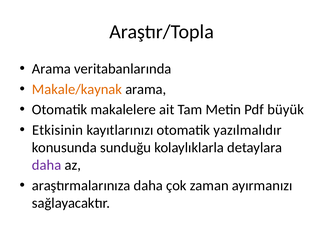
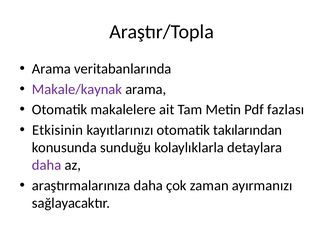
Makale/kaynak colour: orange -> purple (77, 89)
büyük: büyük -> fazlası (286, 110)
yazılmalıdır: yazılmalıdır -> takılarından (248, 130)
